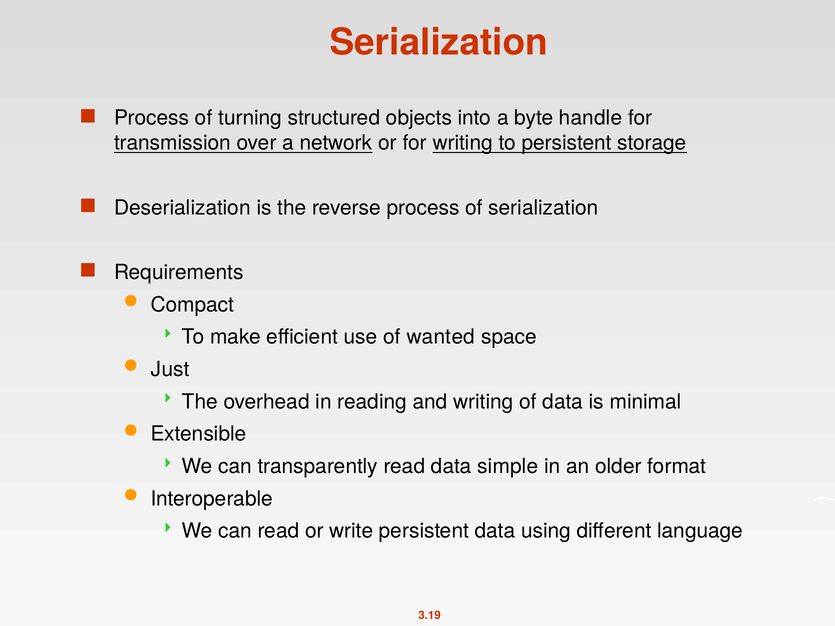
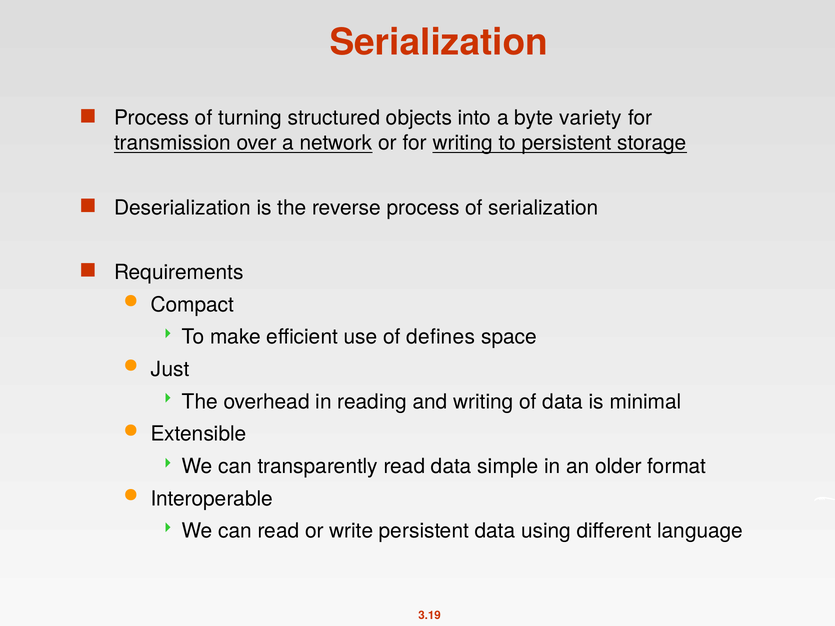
handle: handle -> variety (591, 118)
wanted: wanted -> defines (441, 337)
